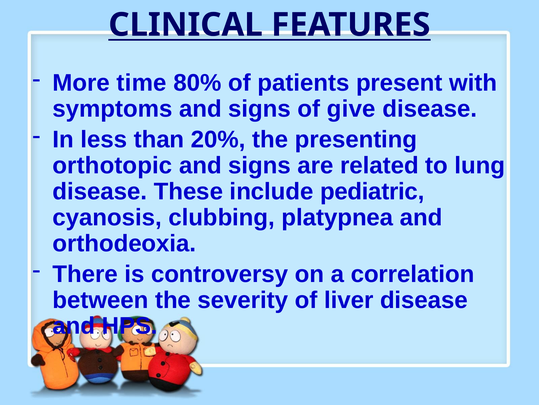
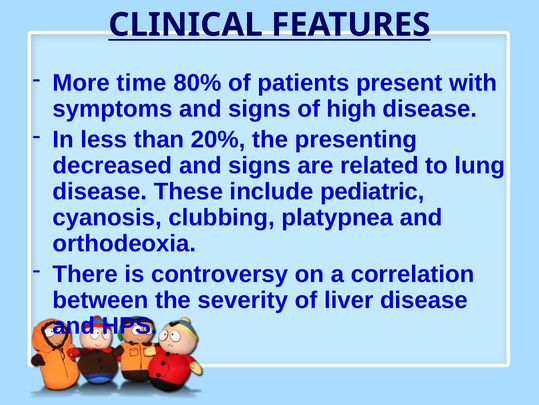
give: give -> high (352, 109)
orthotopic: orthotopic -> decreased (112, 165)
